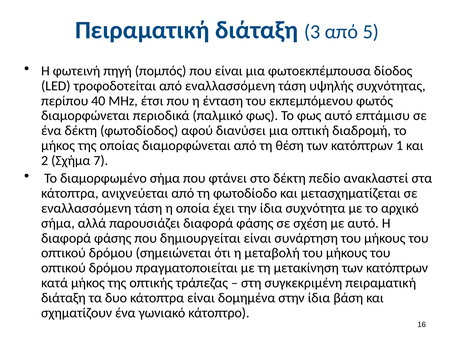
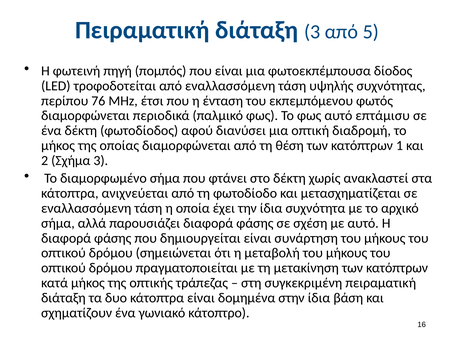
40: 40 -> 76 (98, 101)
Σχήμα 7: 7 -> 3 (101, 160)
πεδίο: πεδίο -> χωρίς (325, 178)
